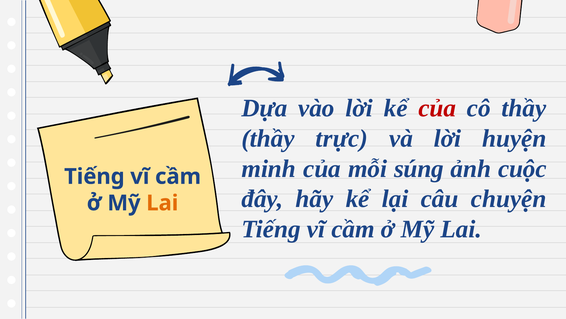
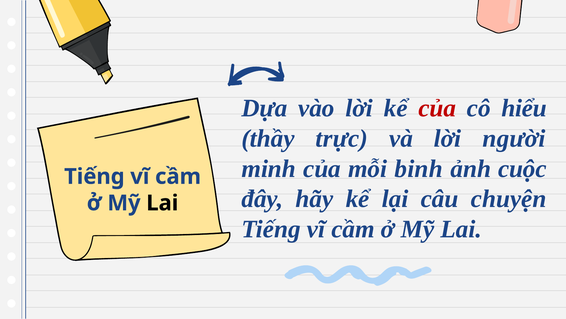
cô thầy: thầy -> hiểu (524, 108)
huyện: huyện -> người (514, 138)
súng: súng -> binh (419, 168)
Lai colour: orange -> black (162, 203)
